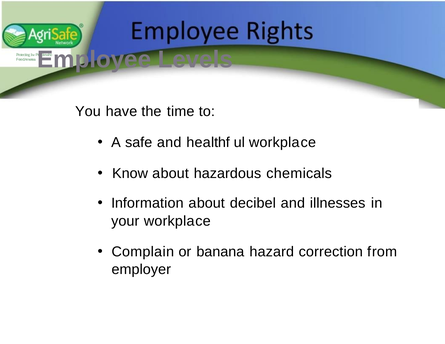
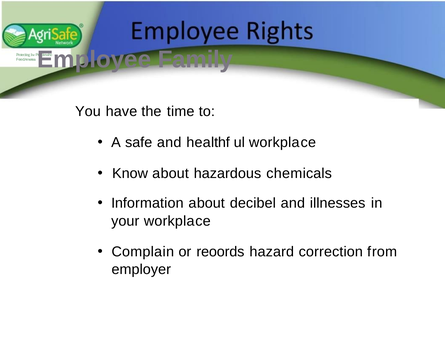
Levels: Levels -> Family (195, 60)
banana: banana -> reoords (220, 252)
